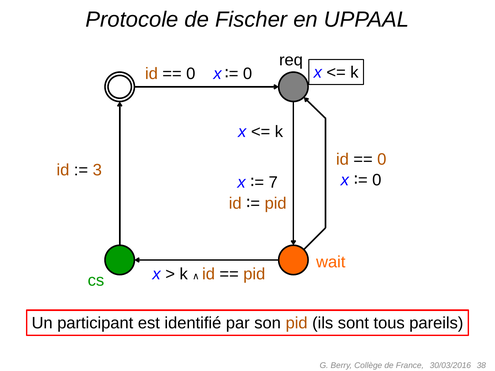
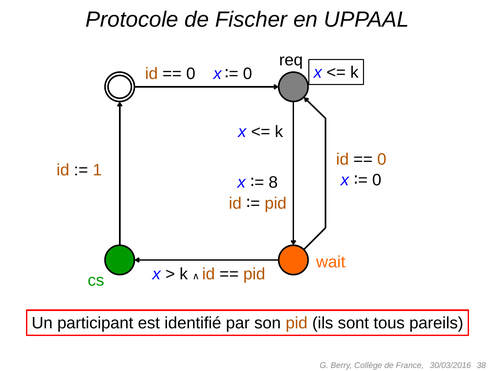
3: 3 -> 1 (97, 170)
7: 7 -> 8 (273, 183)
